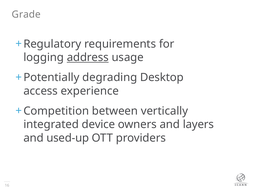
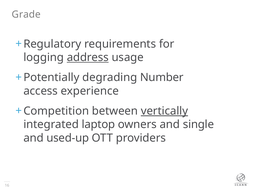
Desktop: Desktop -> Number (162, 78)
vertically underline: none -> present (164, 111)
device: device -> laptop (98, 125)
layers: layers -> single (198, 125)
